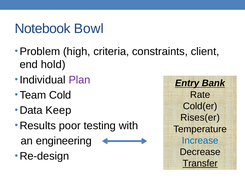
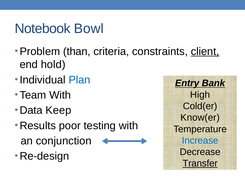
high: high -> than (77, 51)
client underline: none -> present (205, 51)
Plan colour: purple -> blue (80, 80)
Team Cold: Cold -> With (60, 95)
Rate: Rate -> High (200, 95)
Rises(er: Rises(er -> Know(er (200, 117)
engineering: engineering -> conjunction (64, 141)
